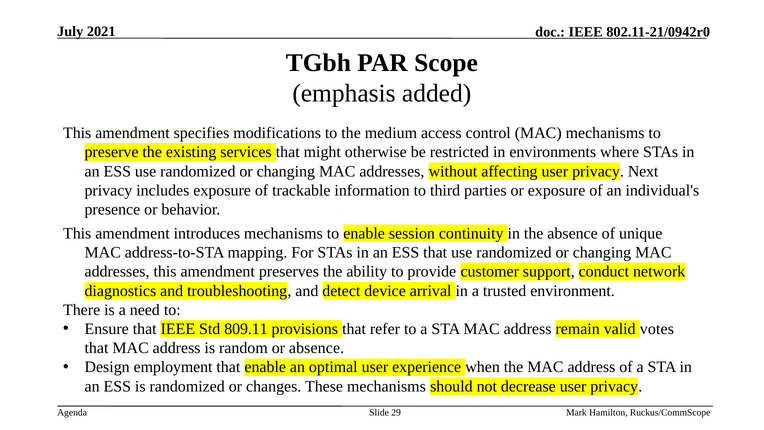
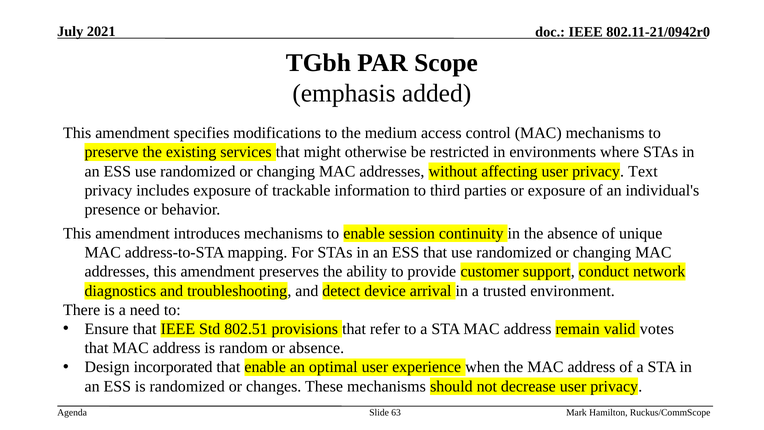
Next: Next -> Text (643, 171)
809.11: 809.11 -> 802.51 (246, 329)
employment: employment -> incorporated (173, 367)
29: 29 -> 63 (396, 412)
